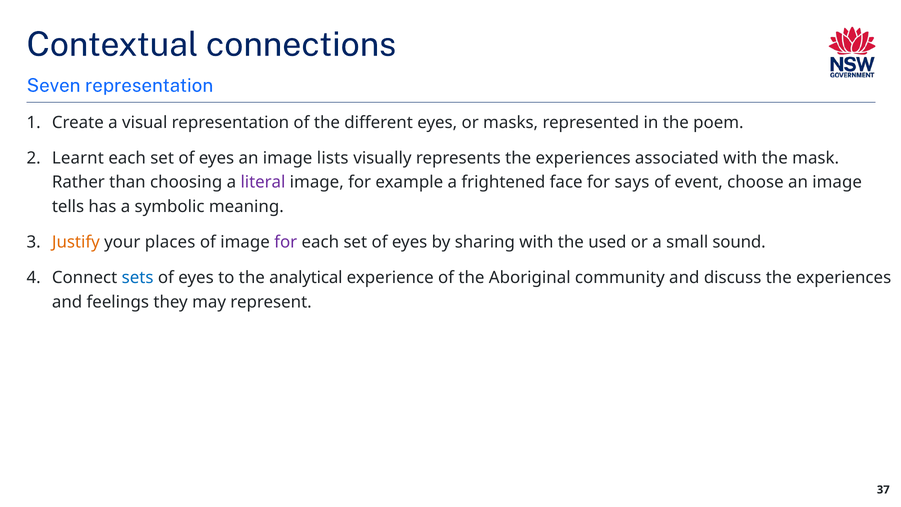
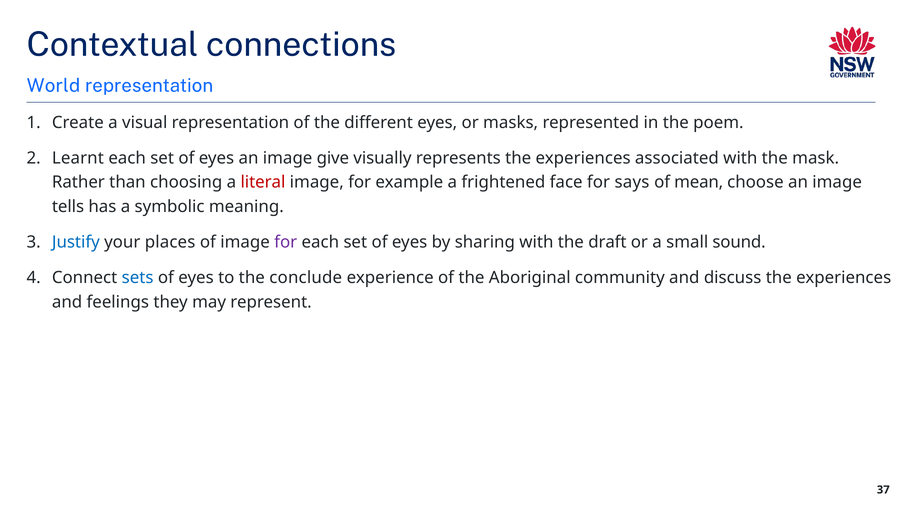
Seven: Seven -> World (53, 86)
lists: lists -> give (333, 158)
literal colour: purple -> red (263, 182)
event: event -> mean (699, 182)
Justify colour: orange -> blue (76, 242)
used: used -> draft (607, 242)
analytical: analytical -> conclude (306, 278)
